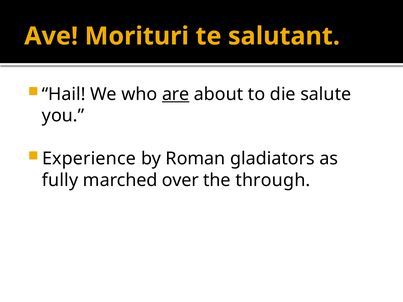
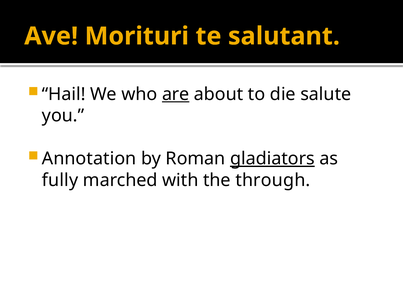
Experience: Experience -> Annotation (89, 159)
gladiators underline: none -> present (272, 159)
over: over -> with (180, 180)
